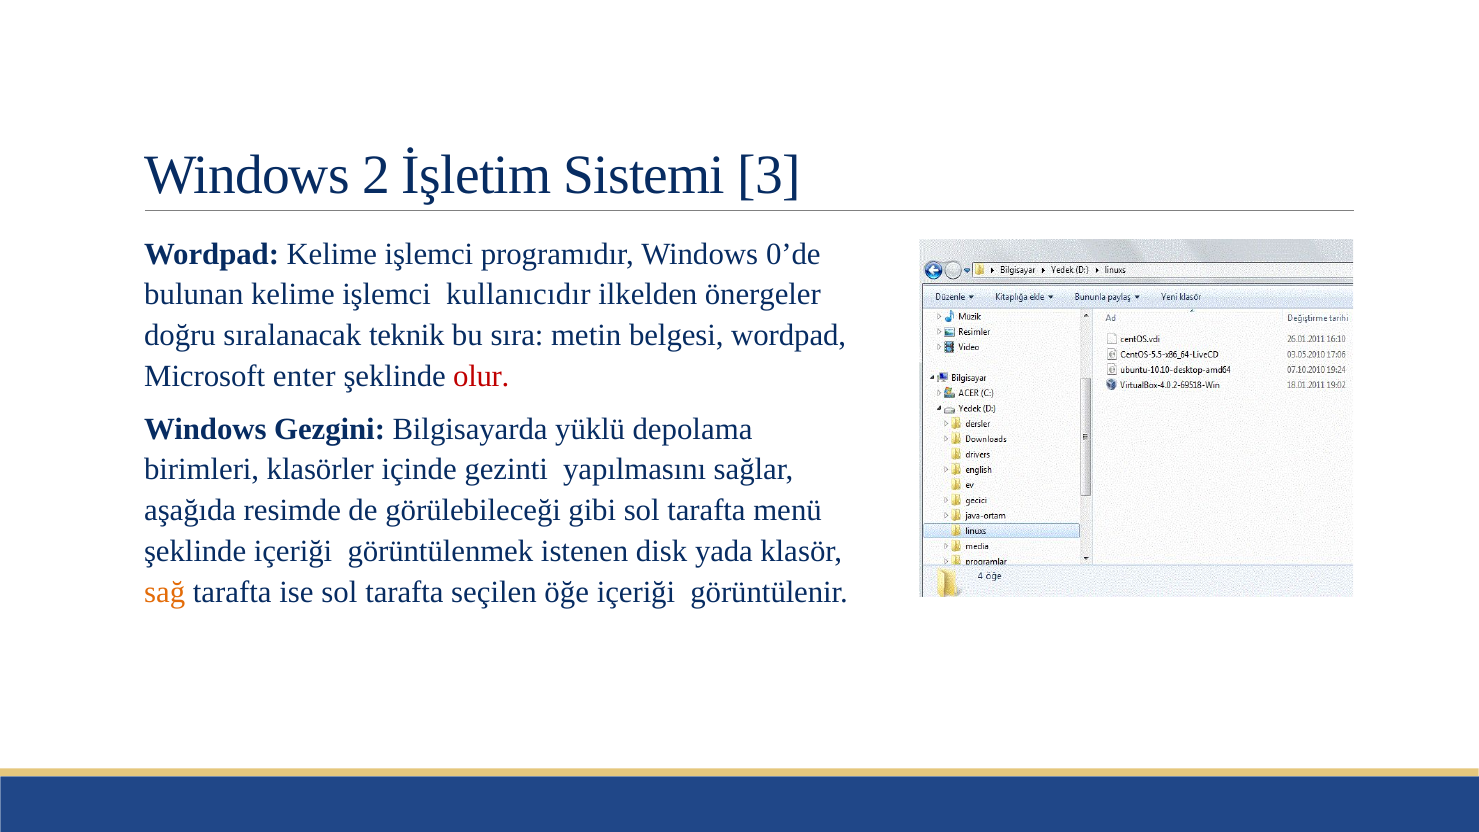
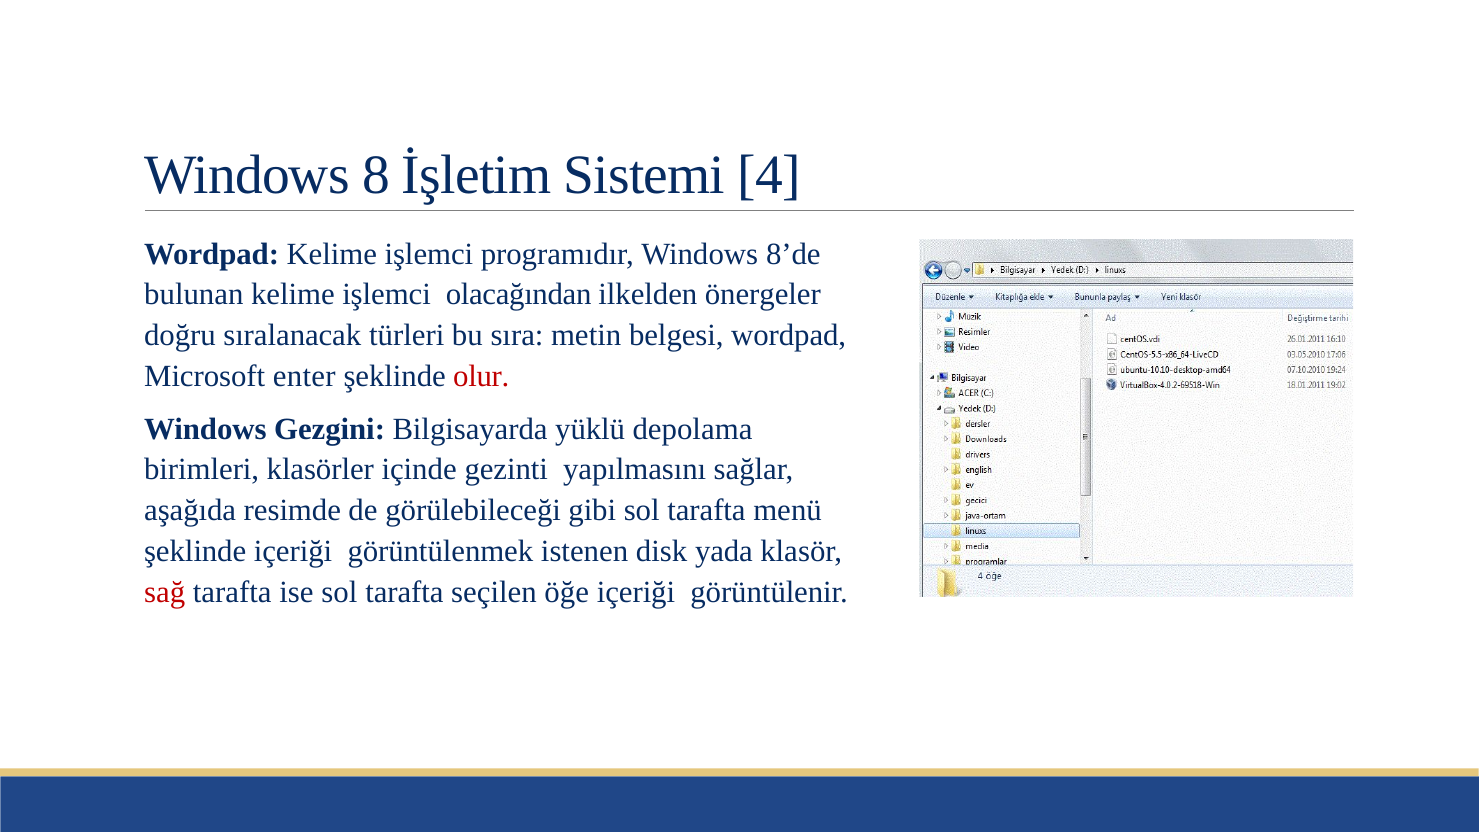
2: 2 -> 8 (376, 176)
3: 3 -> 4 (769, 176)
0’de: 0’de -> 8’de (793, 254)
kullanıcıdır: kullanıcıdır -> olacağından (519, 295)
teknik: teknik -> türleri (407, 335)
sağ colour: orange -> red (165, 592)
